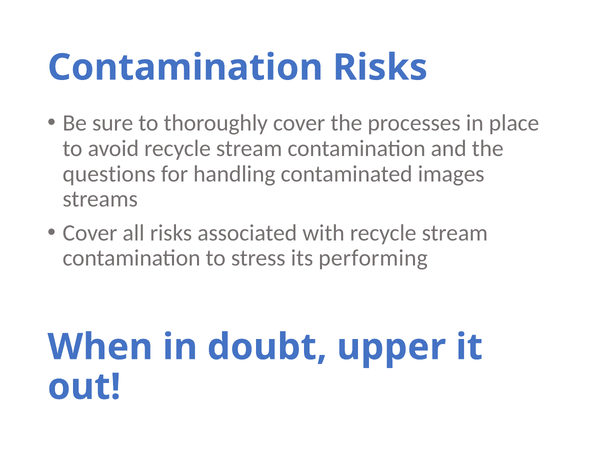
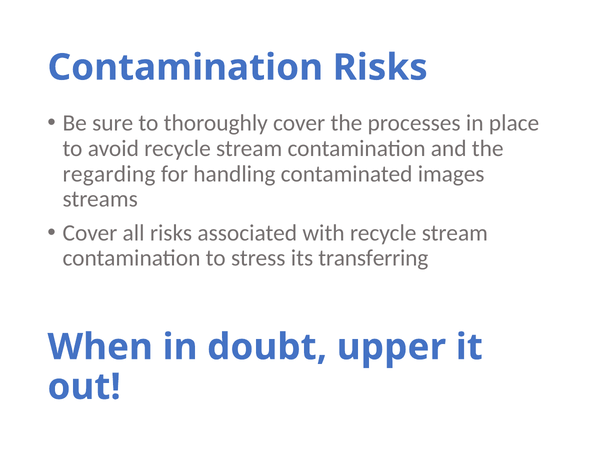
questions: questions -> regarding (109, 174)
performing: performing -> transferring (373, 258)
